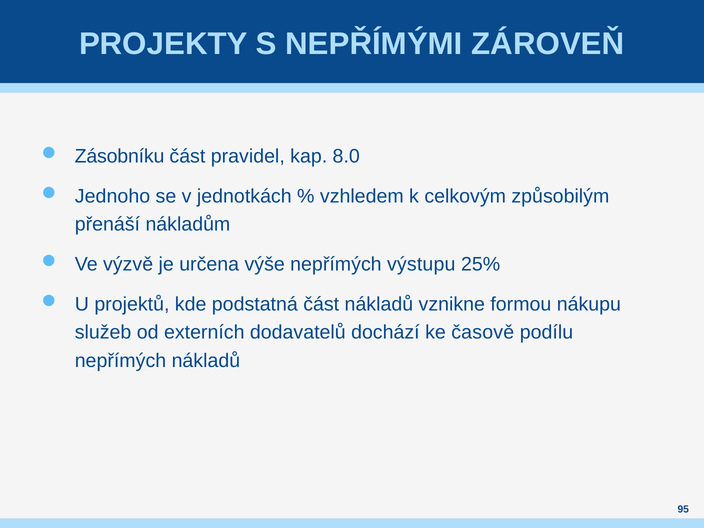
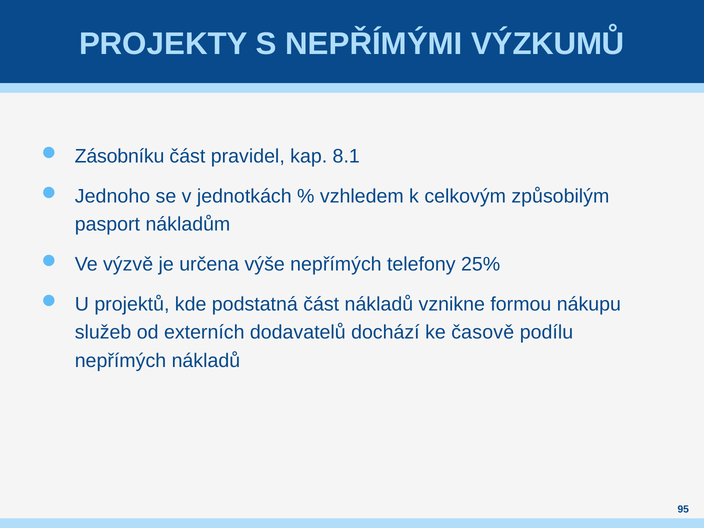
ZÁROVEŇ: ZÁROVEŇ -> VÝZKUMŮ (548, 44)
8.0: 8.0 -> 8.1 (346, 156)
přenáší: přenáší -> pasport (107, 224)
výstupu: výstupu -> telefony (421, 264)
